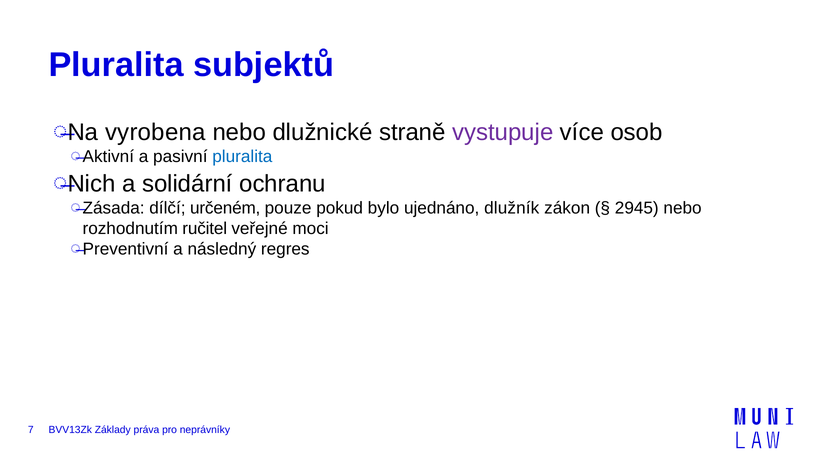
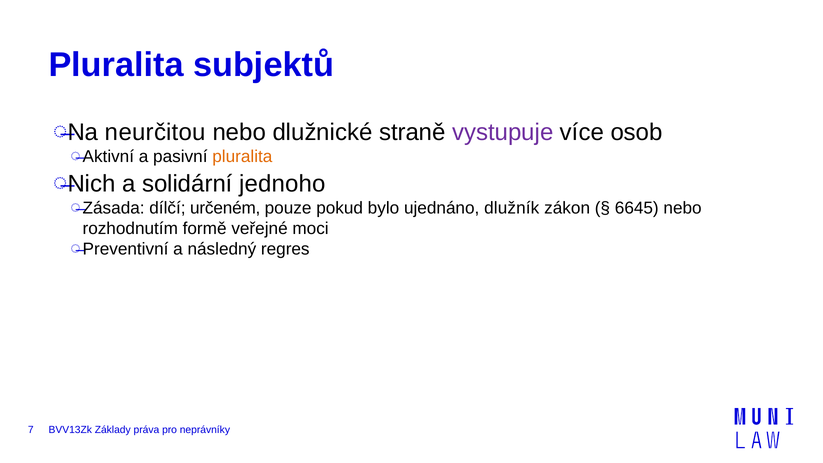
vyrobena: vyrobena -> neurčitou (155, 132)
pluralita colour: blue -> orange (242, 157)
ochranu: ochranu -> jednoho (282, 184)
2945: 2945 -> 6645 (637, 208)
ručitel: ručitel -> formě (205, 229)
